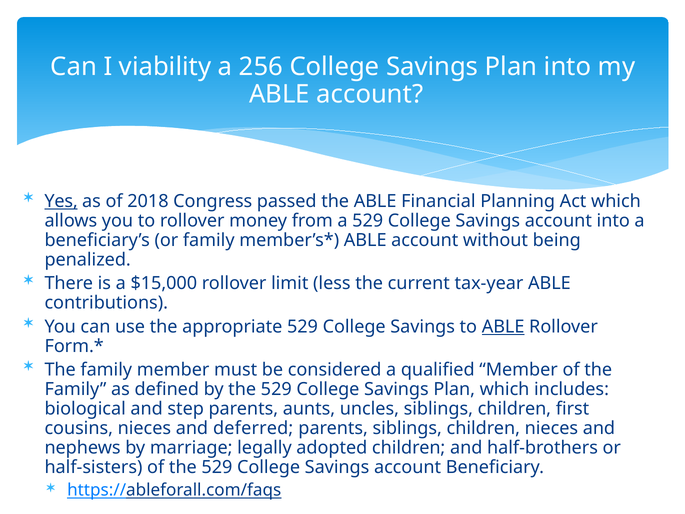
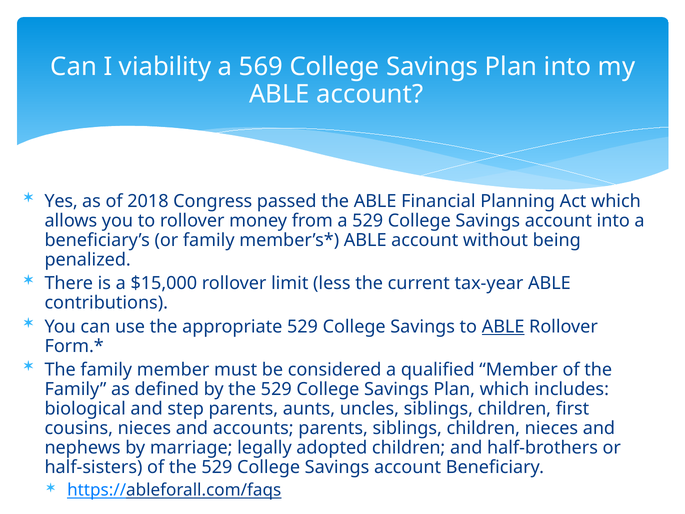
256: 256 -> 569 (261, 67)
Yes underline: present -> none (61, 201)
deferred: deferred -> accounts (253, 428)
